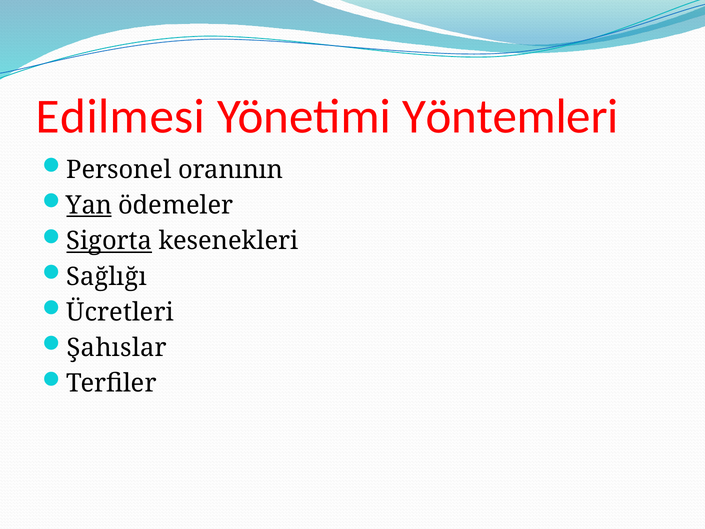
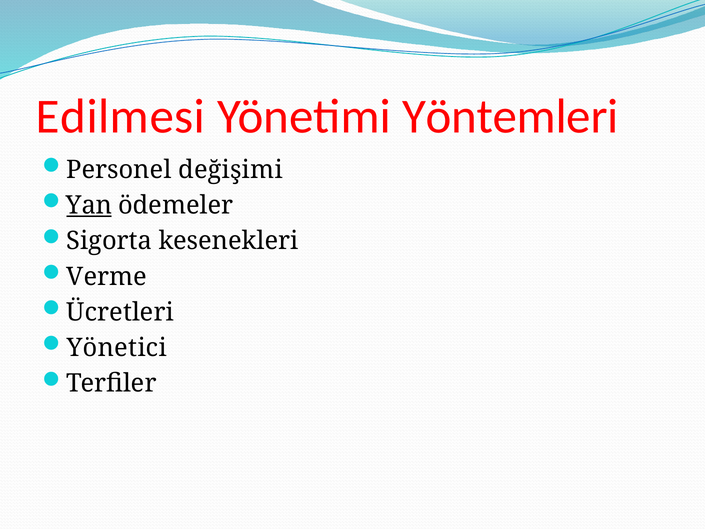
oranının: oranının -> değişimi (230, 170)
Sigorta underline: present -> none (109, 241)
Sağlığı: Sağlığı -> Verme (107, 277)
Şahıslar: Şahıslar -> Yönetici (117, 348)
